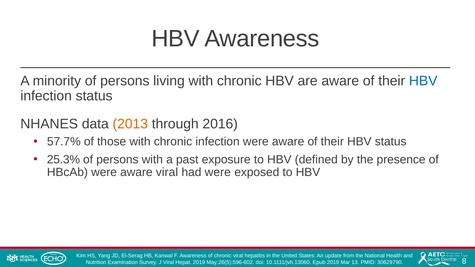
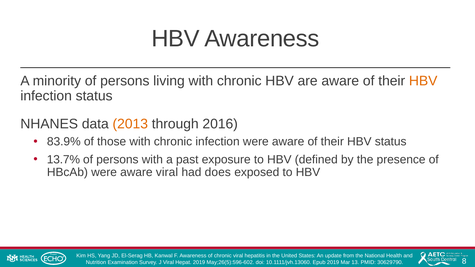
HBV colour: blue -> orange (423, 81)
57.7%: 57.7% -> 83.9% (64, 142)
25.3%: 25.3% -> 13.7% (63, 160)
had were: were -> does (218, 172)
